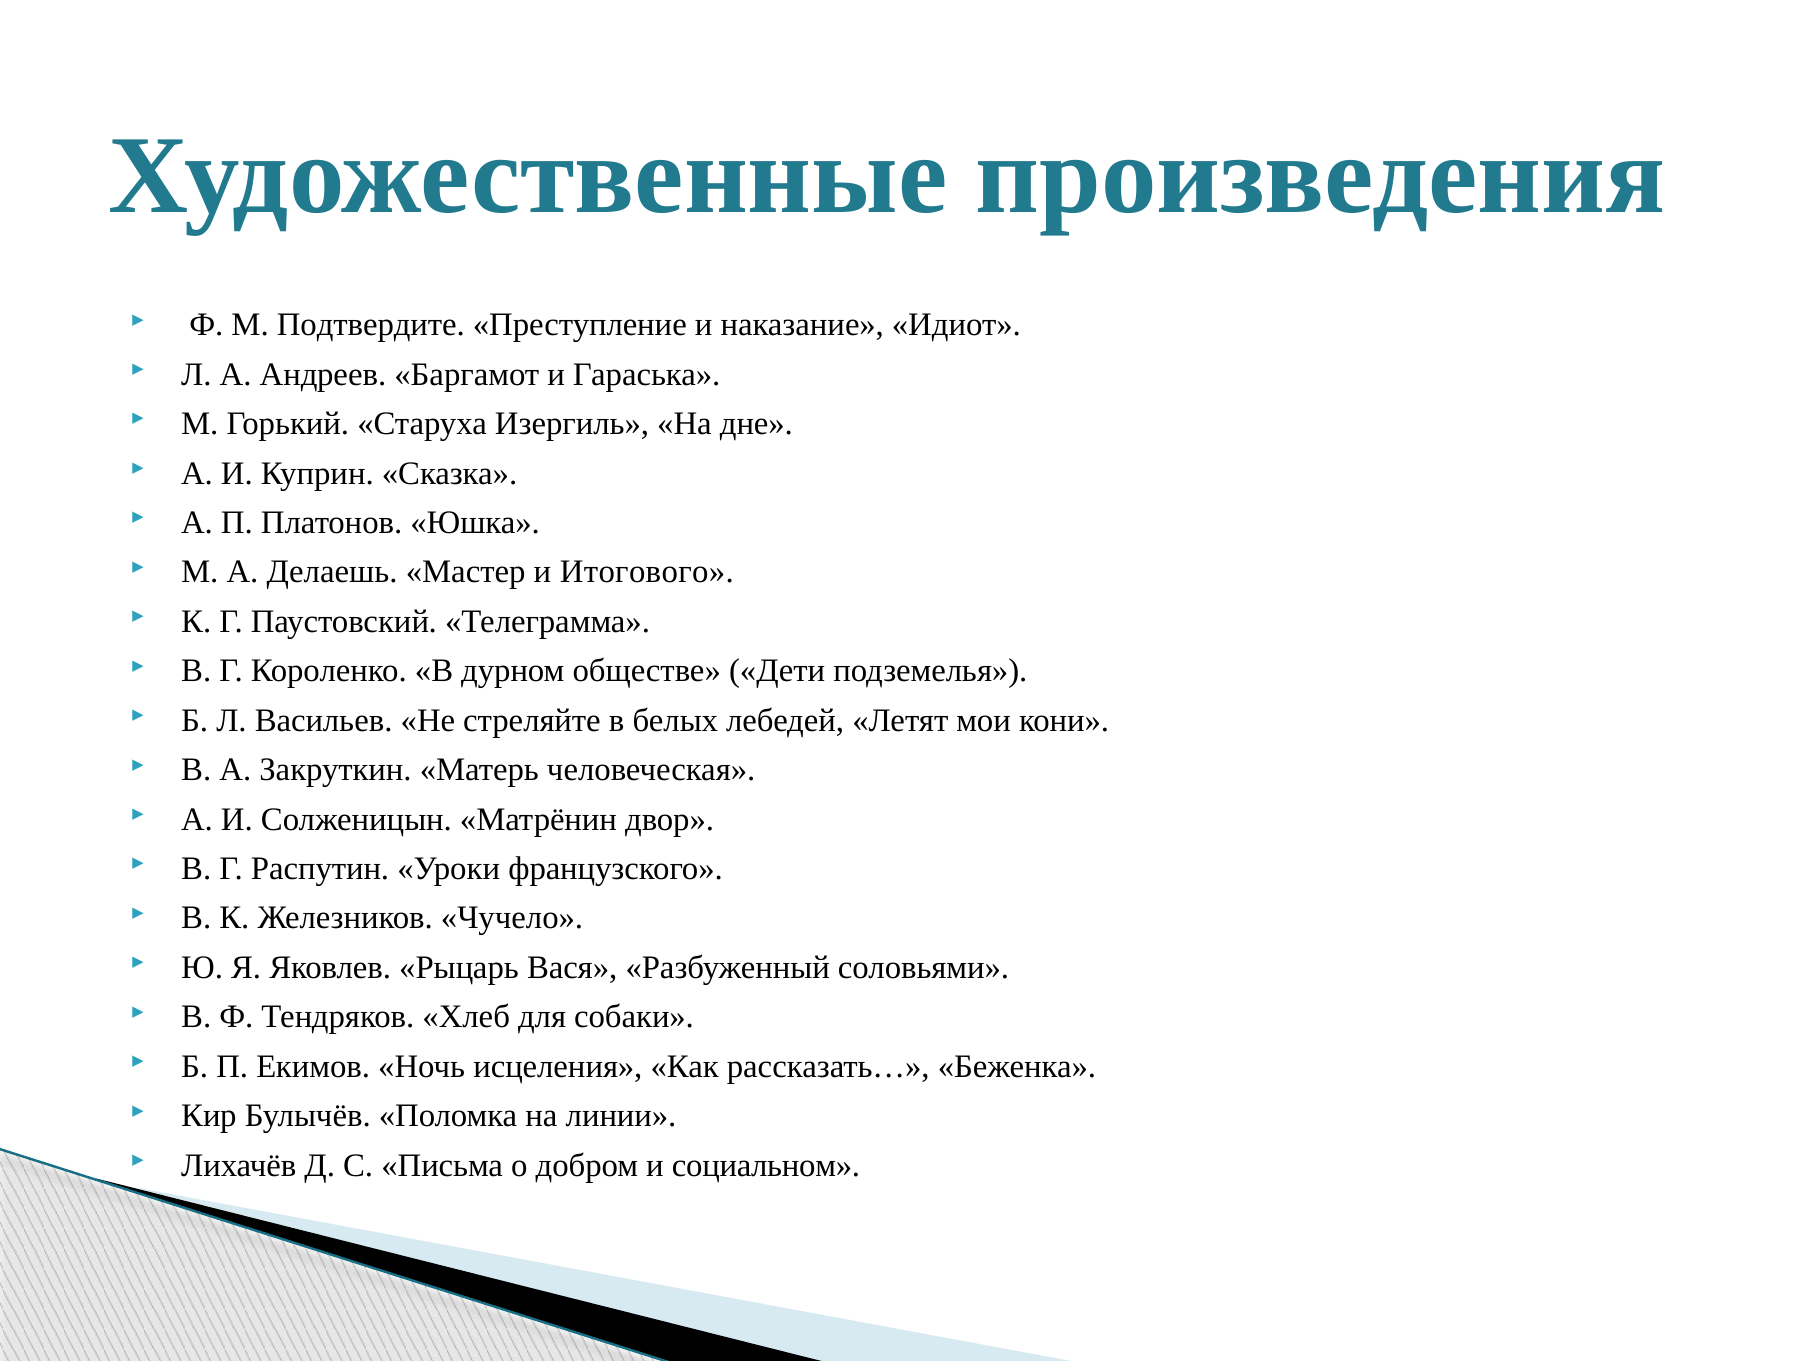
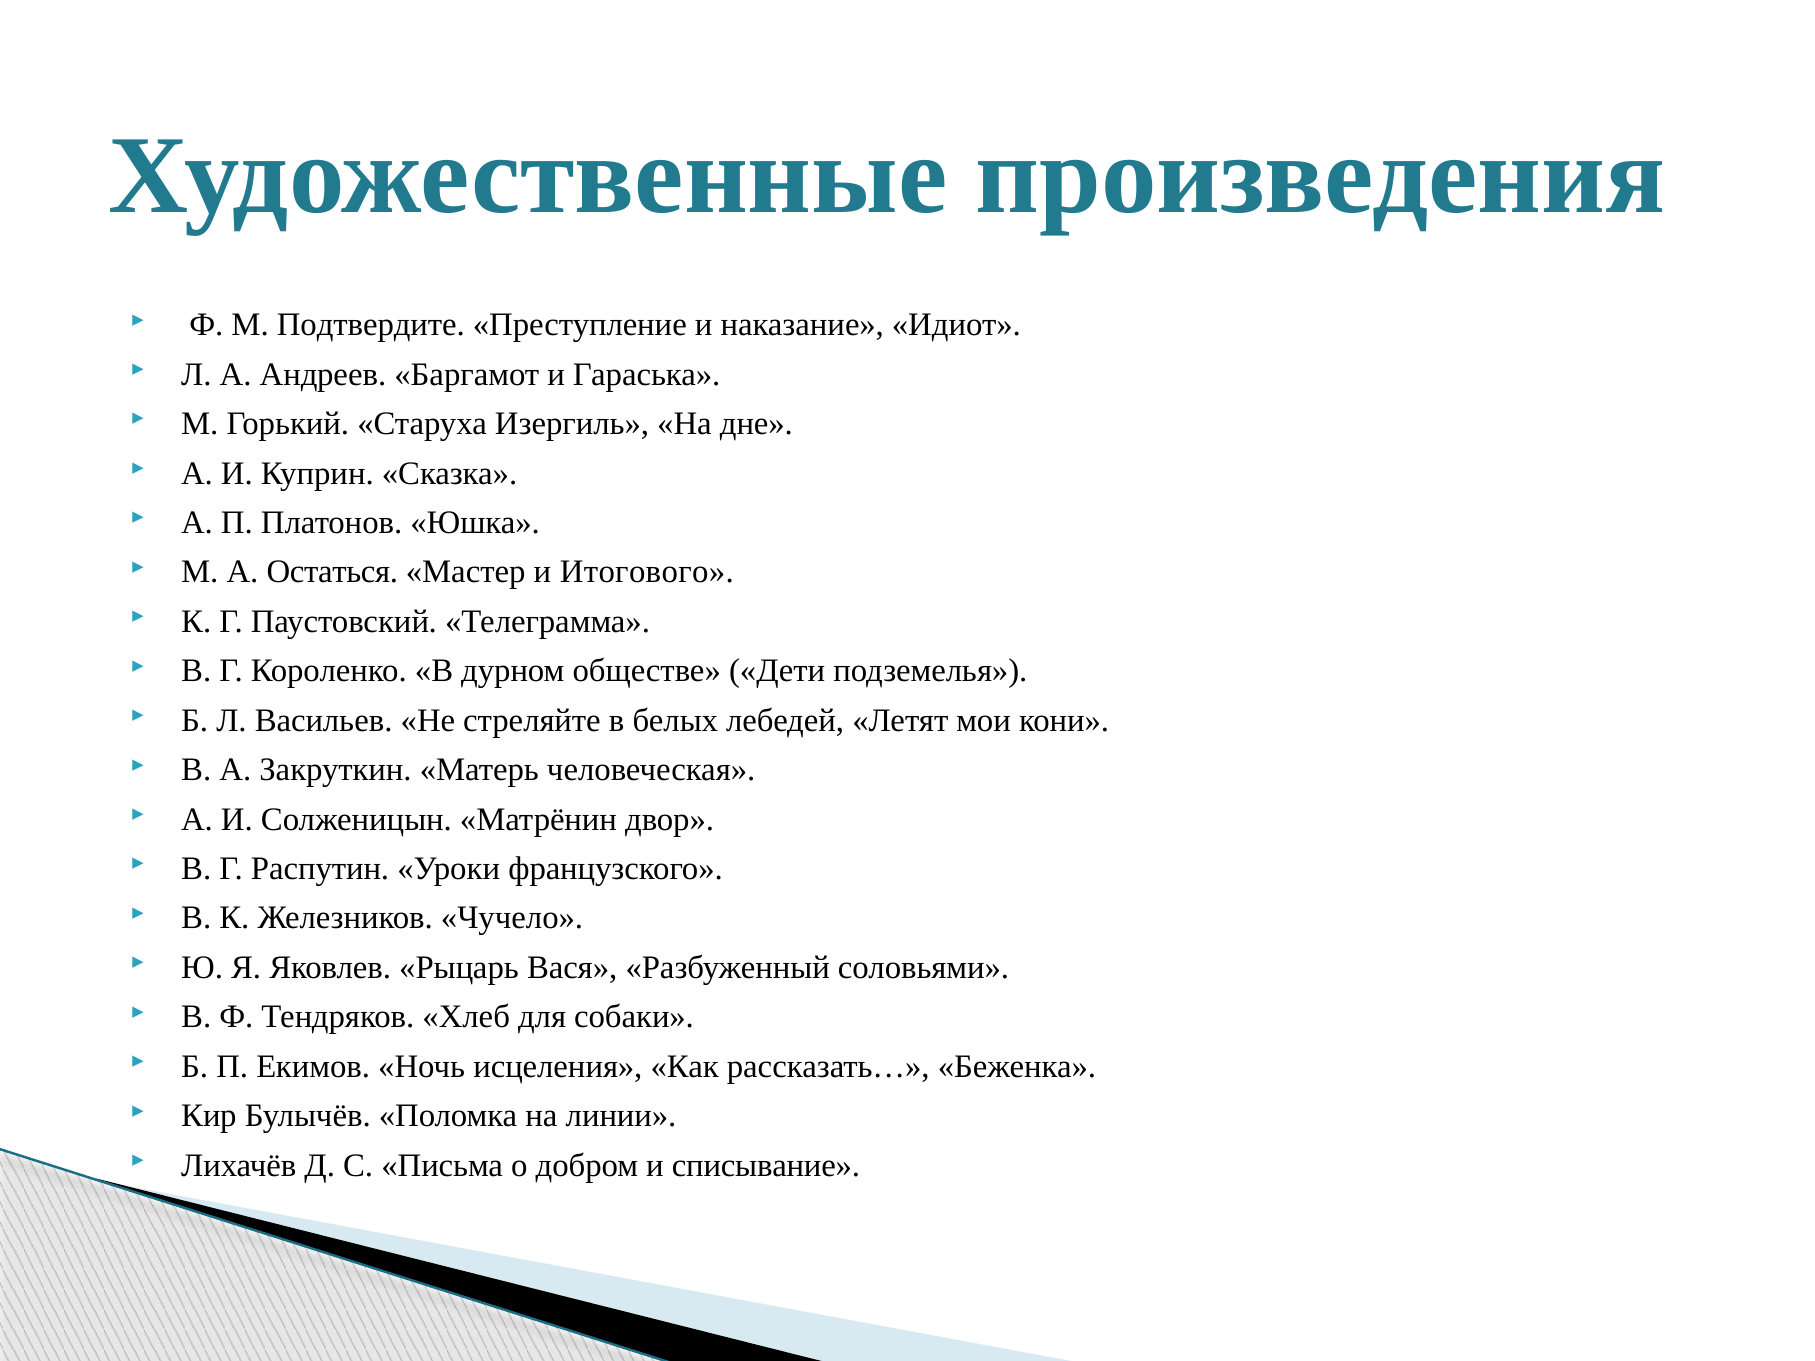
Делаешь: Делаешь -> Остаться (332, 572)
социальном: социальном -> списывание (766, 1166)
